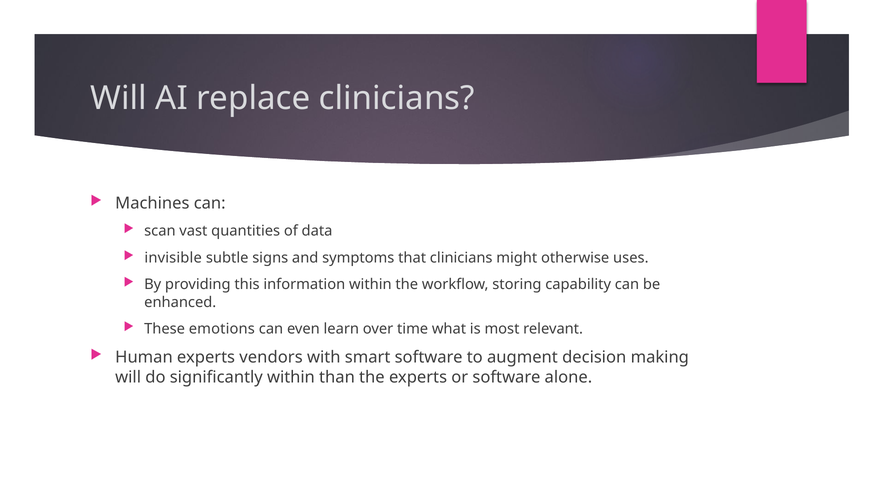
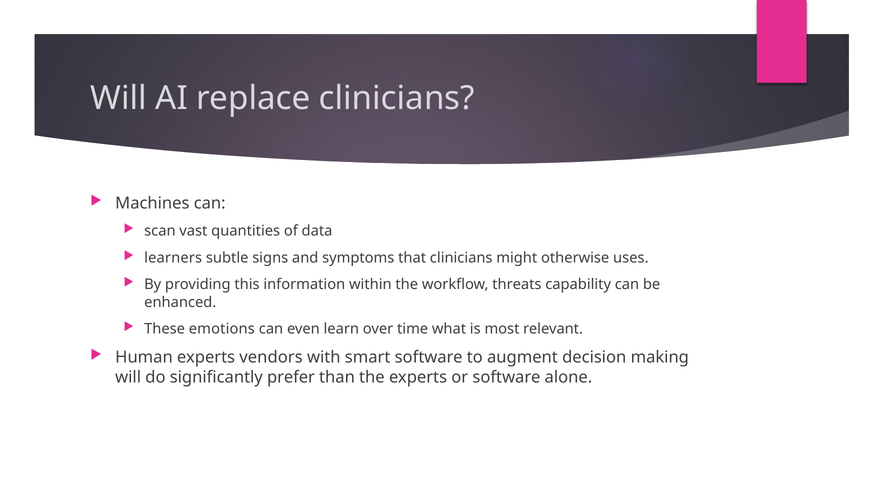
invisible: invisible -> learners (173, 258)
storing: storing -> threats (517, 285)
significantly within: within -> prefer (291, 377)
